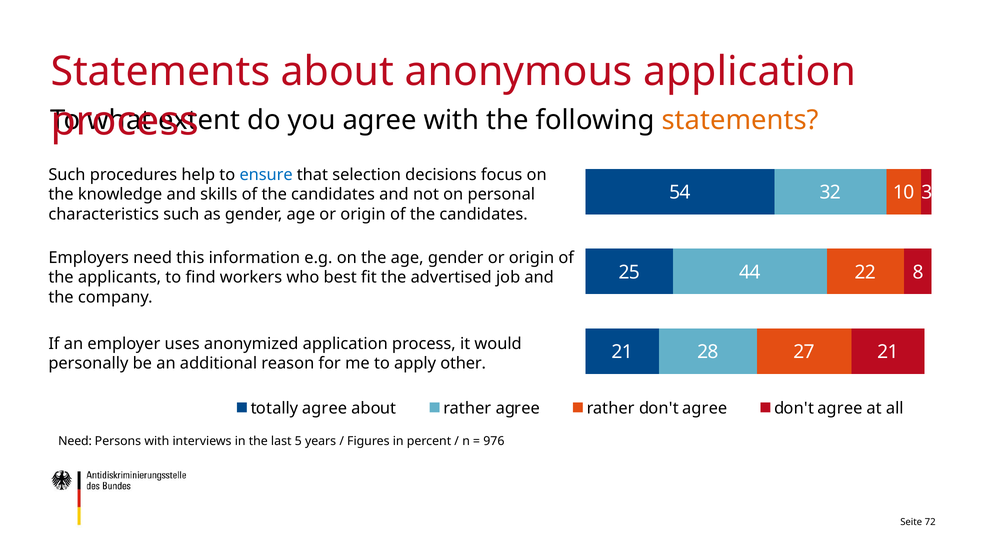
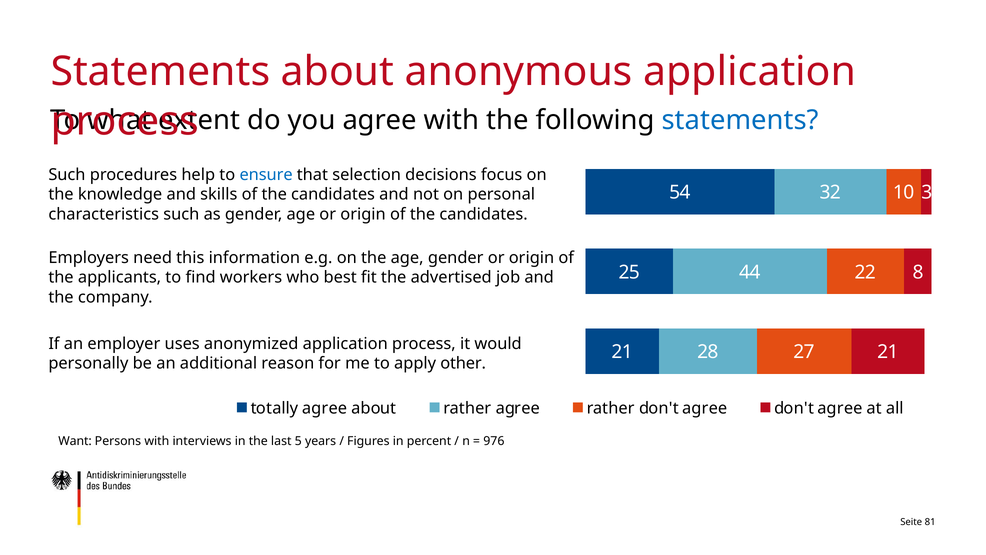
statements colour: orange -> blue (740, 120)
Need: Need -> Want (75, 441)
72: 72 -> 81 (930, 522)
